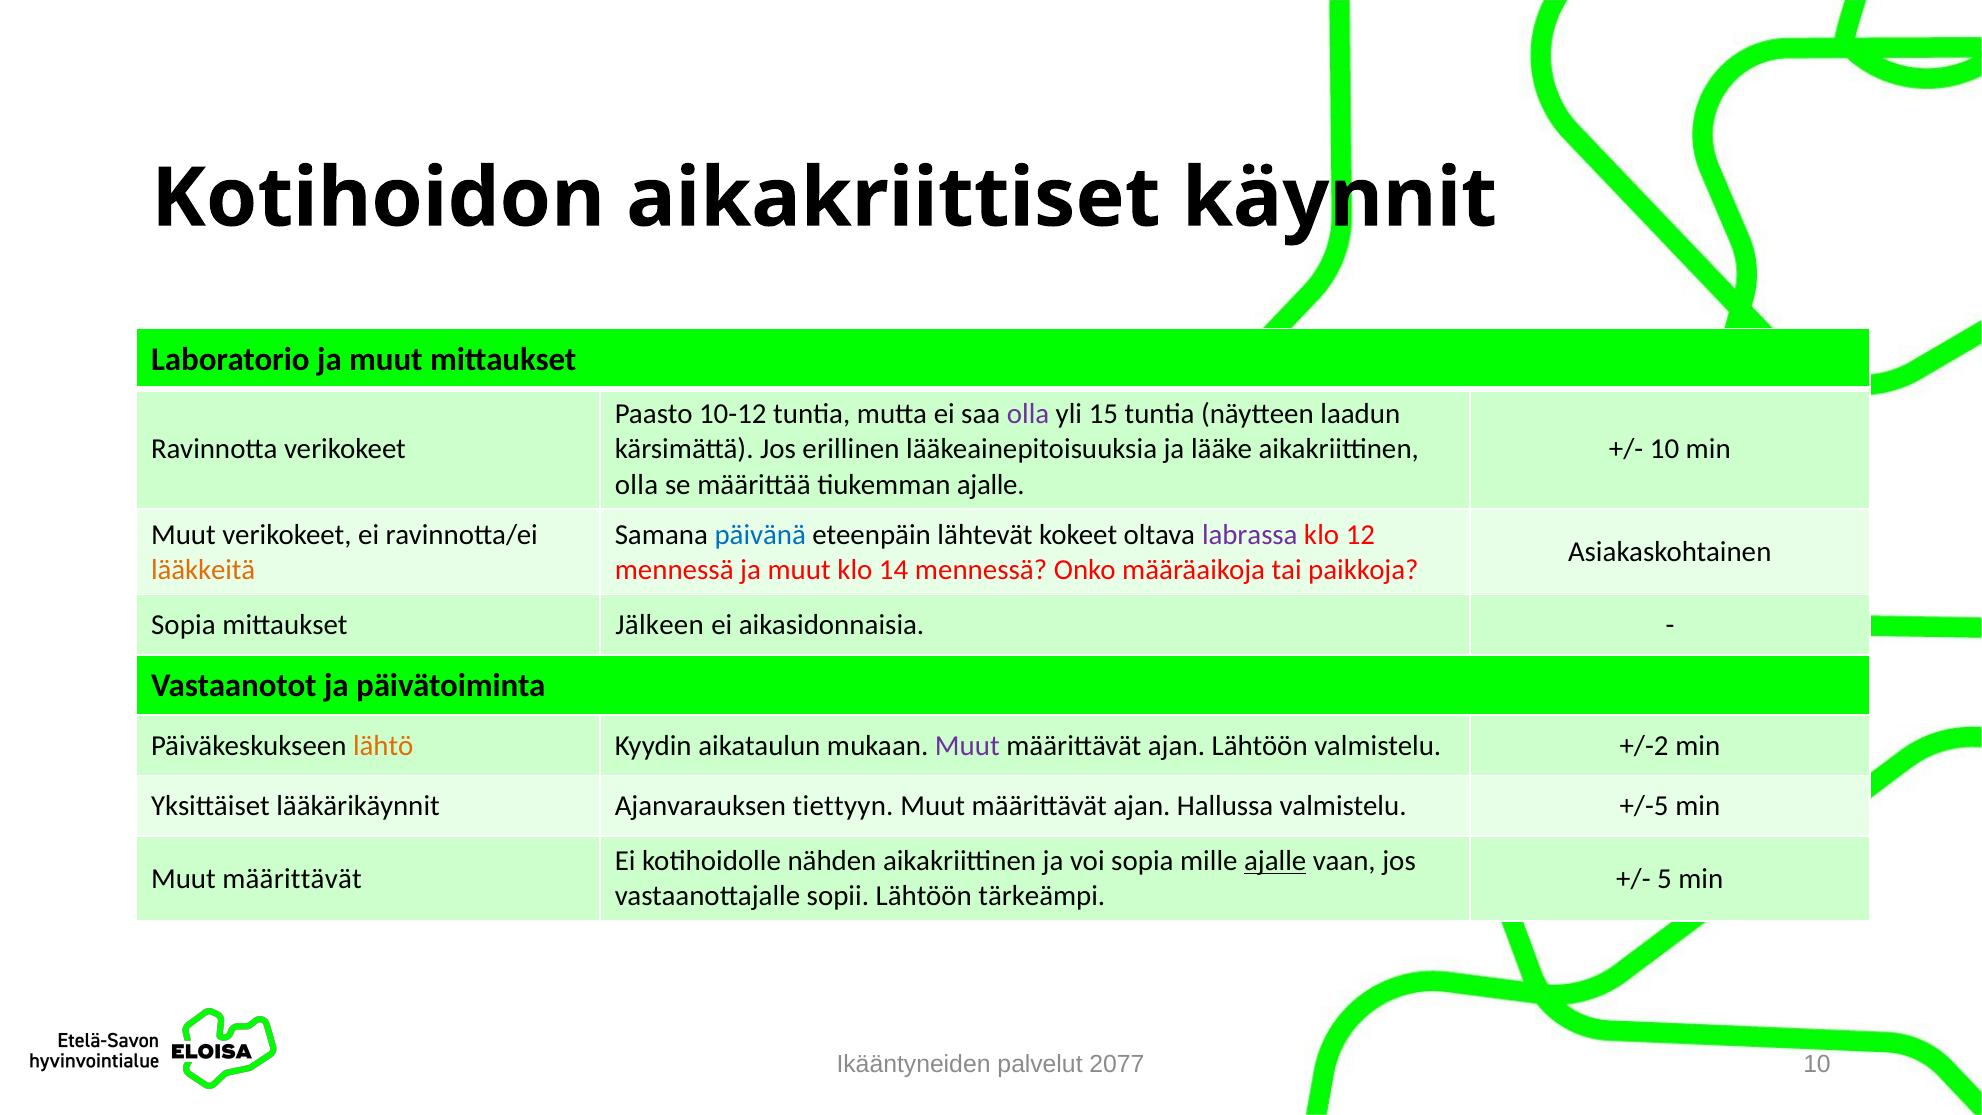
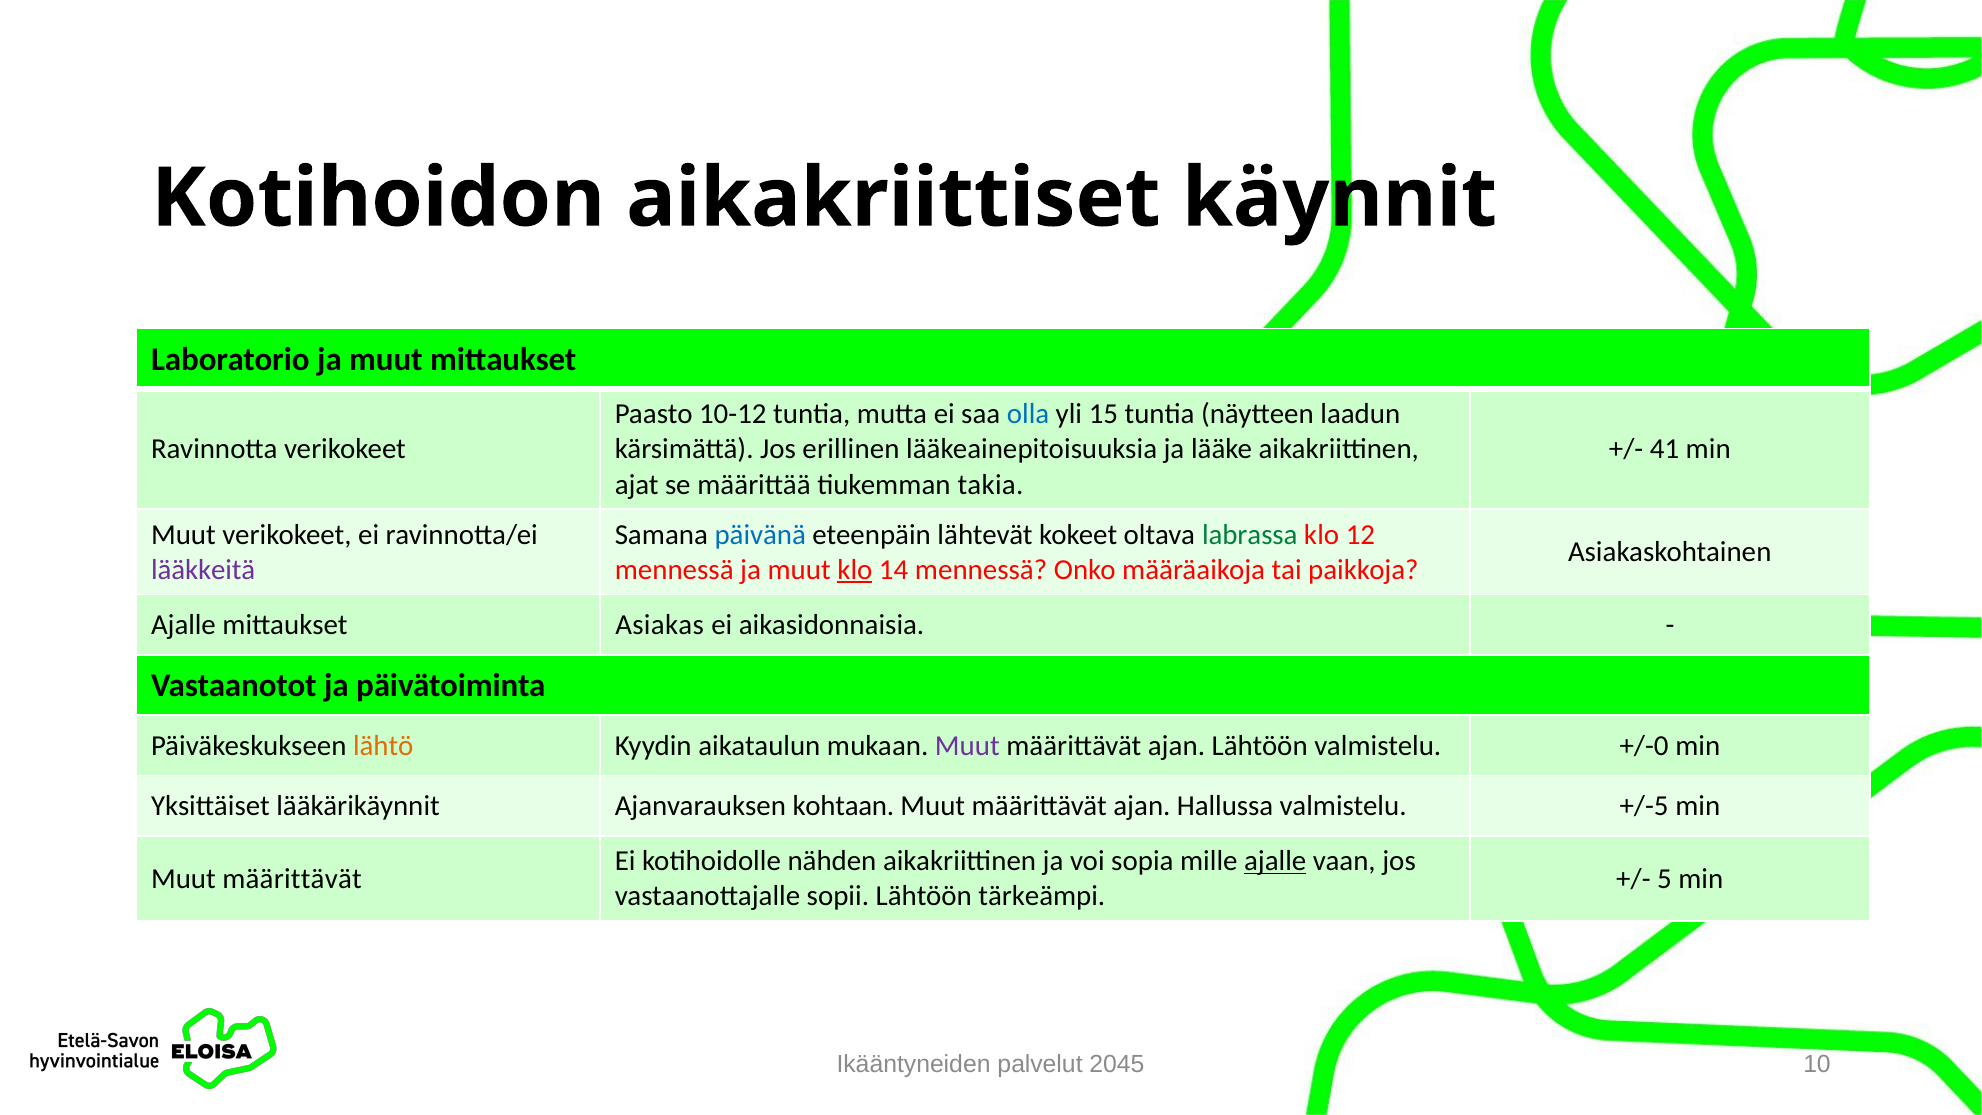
olla colour: purple -> blue (1028, 414)
10: 10 -> 41 (1665, 449)
olla: olla -> ajat (637, 485)
tiukemman ajalle: ajalle -> takia (990, 485)
labrassa colour: purple -> green (1250, 535)
lääkkeitä colour: orange -> purple (203, 570)
klo underline: none -> present (855, 570)
Sopia: Sopia -> Ajalle (183, 625)
Jälkeen: Jälkeen -> Asiakas (660, 625)
+/-2: +/-2 -> +/-0 (1644, 746)
tiettyyn: tiettyyn -> kohtaan (843, 806)
2077: 2077 -> 2045 (1117, 1065)
